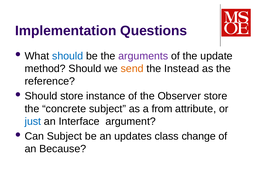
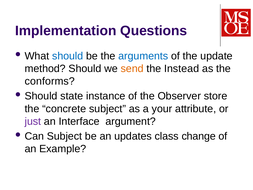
arguments colour: purple -> blue (143, 56)
reference: reference -> conforms (50, 81)
Should store: store -> state (72, 96)
from: from -> your (162, 109)
just colour: blue -> purple (33, 121)
Because: Because -> Example (63, 149)
